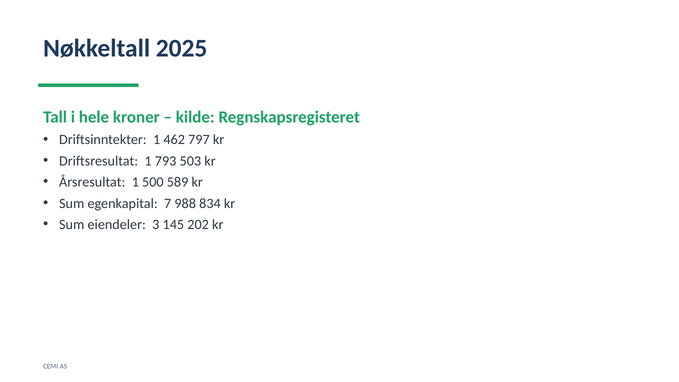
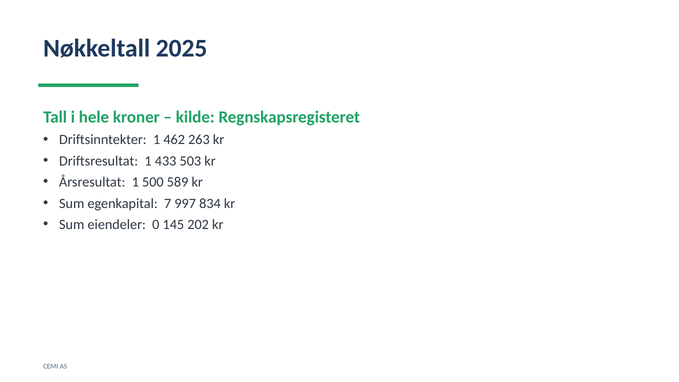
797: 797 -> 263 (199, 140)
793: 793 -> 433 (166, 161)
988: 988 -> 997 (185, 203)
3: 3 -> 0 (156, 225)
